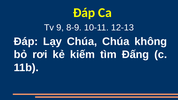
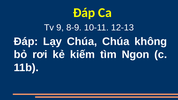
Đấng: Đấng -> Ngon (136, 55)
